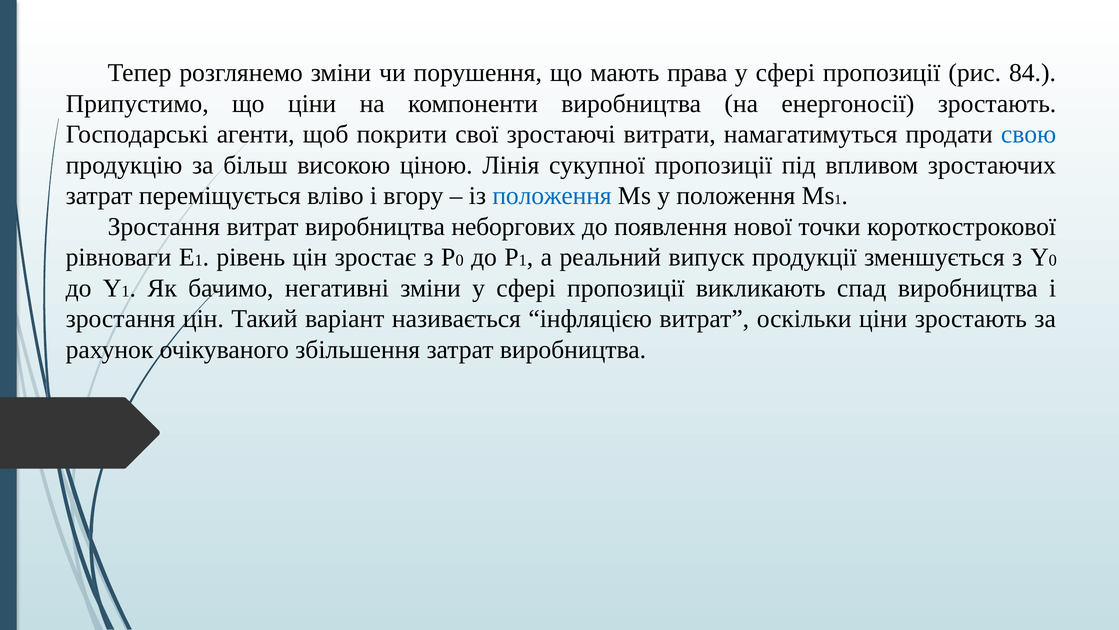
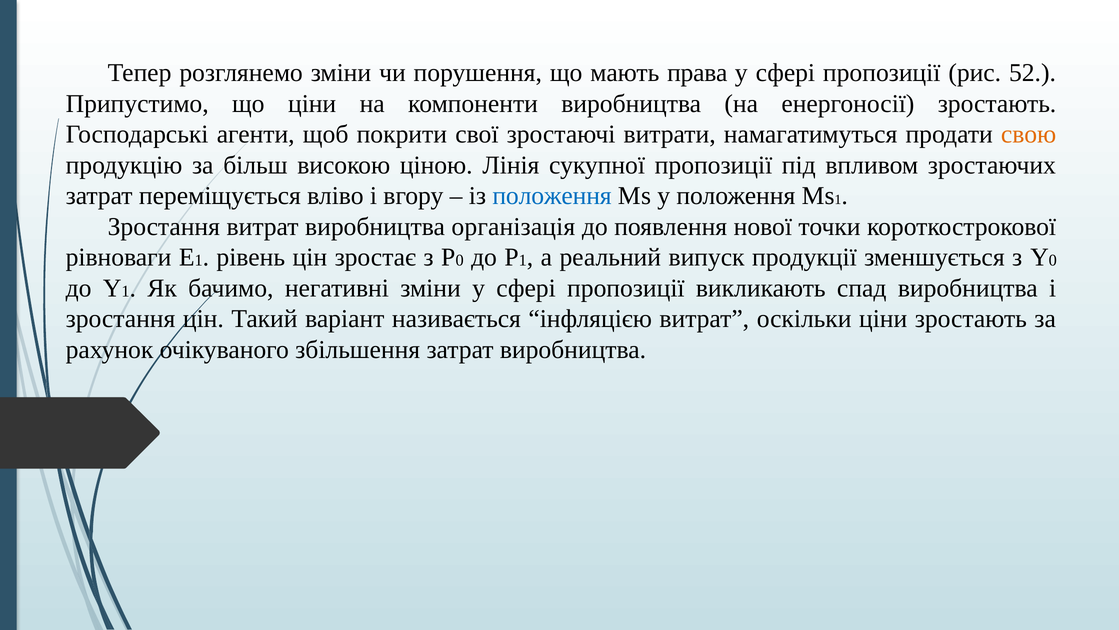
84: 84 -> 52 (1032, 73)
свою colour: blue -> orange (1029, 134)
неборгових: неборгових -> організація (513, 226)
